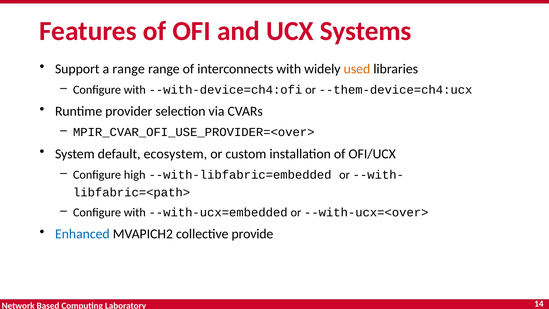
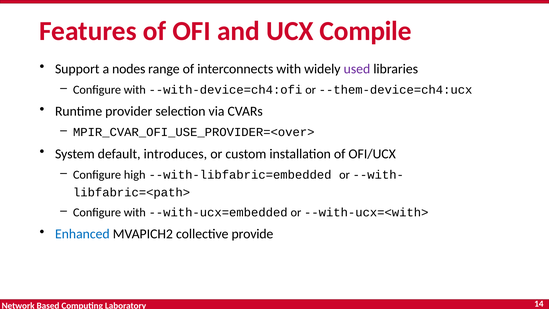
Systems: Systems -> Compile (366, 31)
a range: range -> nodes (129, 69)
used colour: orange -> purple (357, 69)
ecosystem: ecosystem -> introduces (175, 154)
--with-ucx=<over>: --with-ucx=<over> -> --with-ucx=<with> (366, 212)
